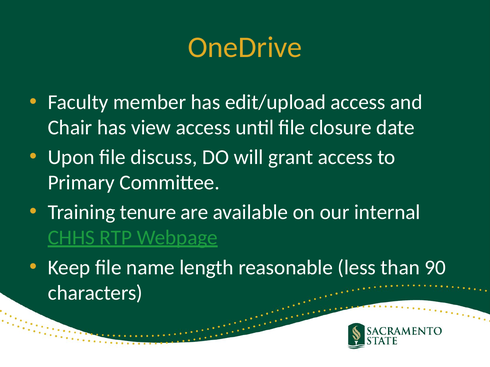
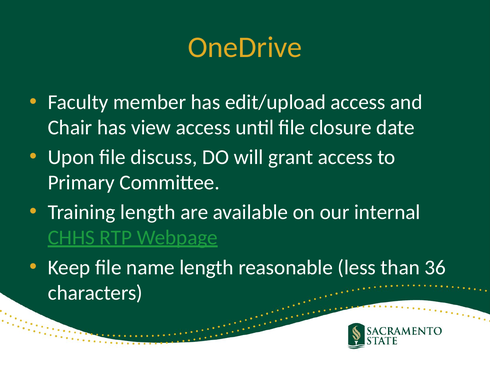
Training tenure: tenure -> length (148, 212)
90: 90 -> 36 (435, 268)
